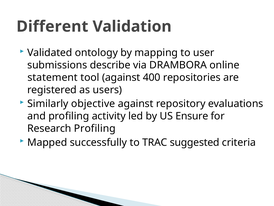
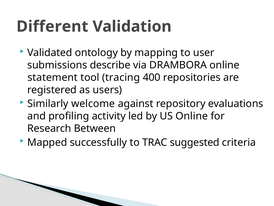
tool against: against -> tracing (121, 77)
objective: objective -> welcome (93, 104)
US Ensure: Ensure -> Online (192, 116)
Research Profiling: Profiling -> Between (95, 128)
